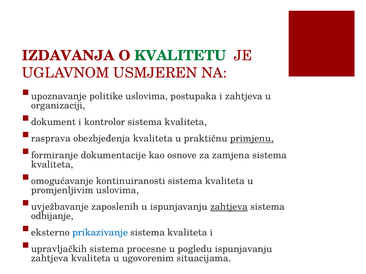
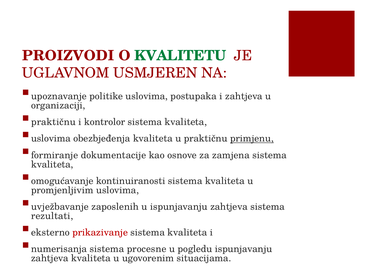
IZDAVANJA: IZDAVANJA -> PROIZVODI (68, 56)
dokument: dokument -> praktičnu (53, 122)
rasprava: rasprava -> uslovima (51, 139)
zahtjeva underline: present -> none (229, 207)
odbijanje: odbijanje -> rezultati (52, 216)
prikazivanje colour: blue -> red (100, 233)
upravljačkih: upravljačkih -> numerisanja (59, 250)
